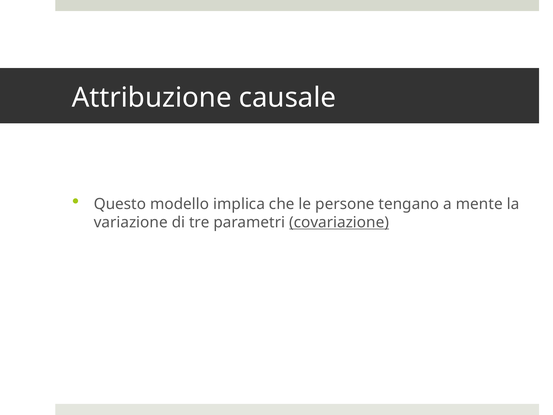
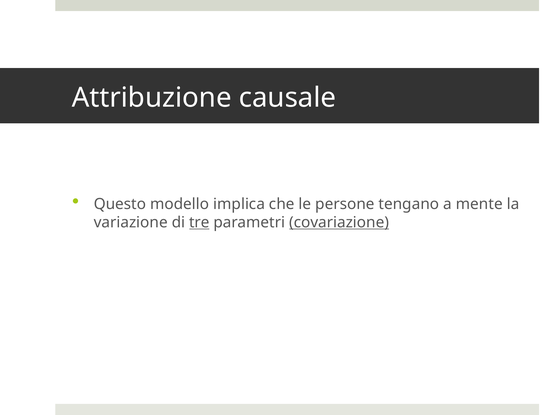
tre underline: none -> present (199, 222)
